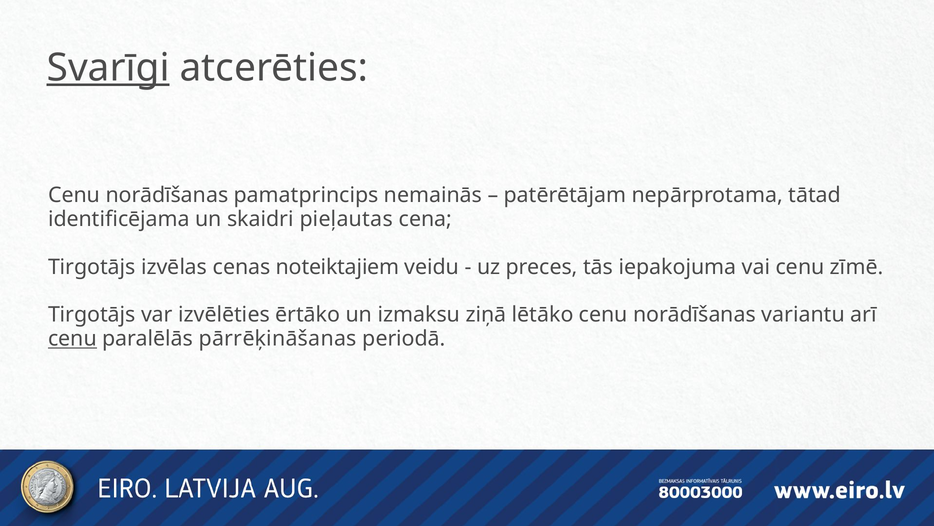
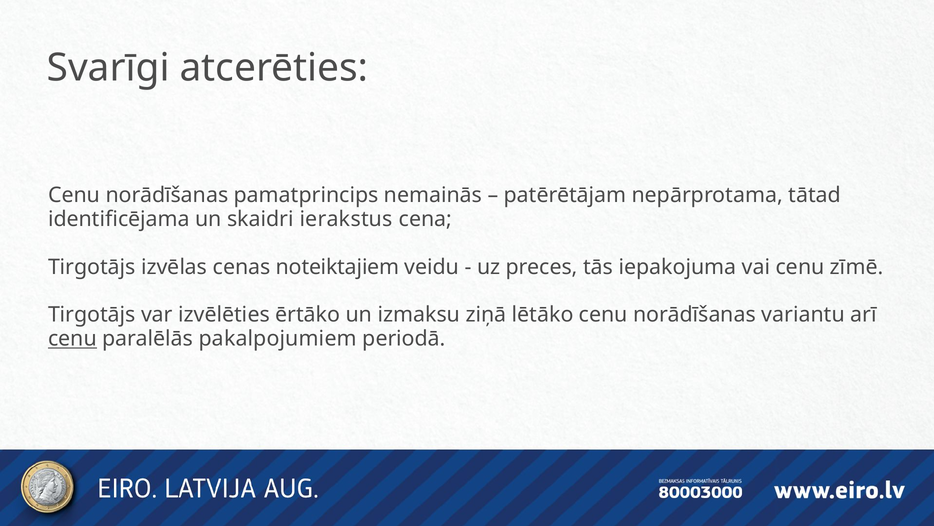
Svarīgi underline: present -> none (108, 68)
pieļautas: pieļautas -> ierakstus (346, 219)
pārrēķināšanas: pārrēķināšanas -> pakalpojumiem (278, 339)
